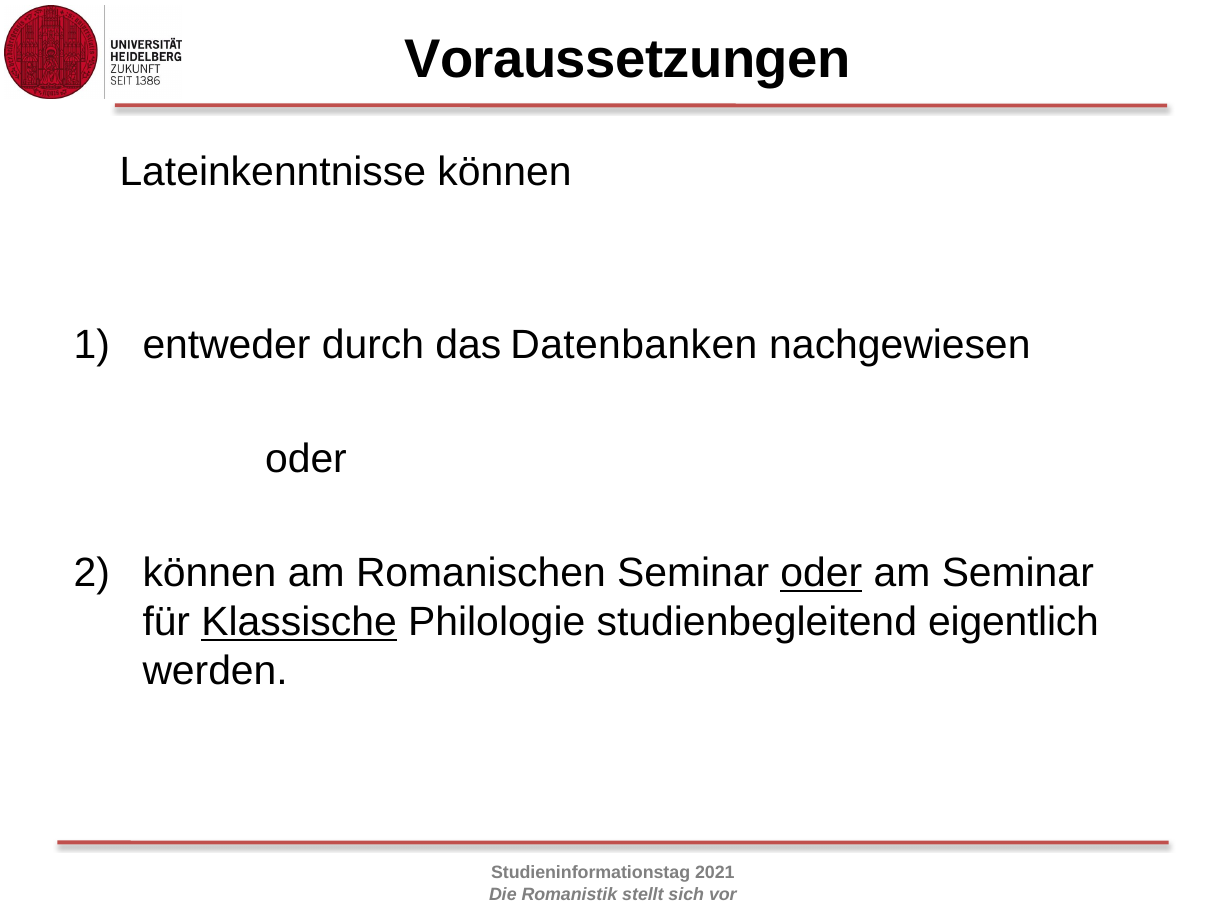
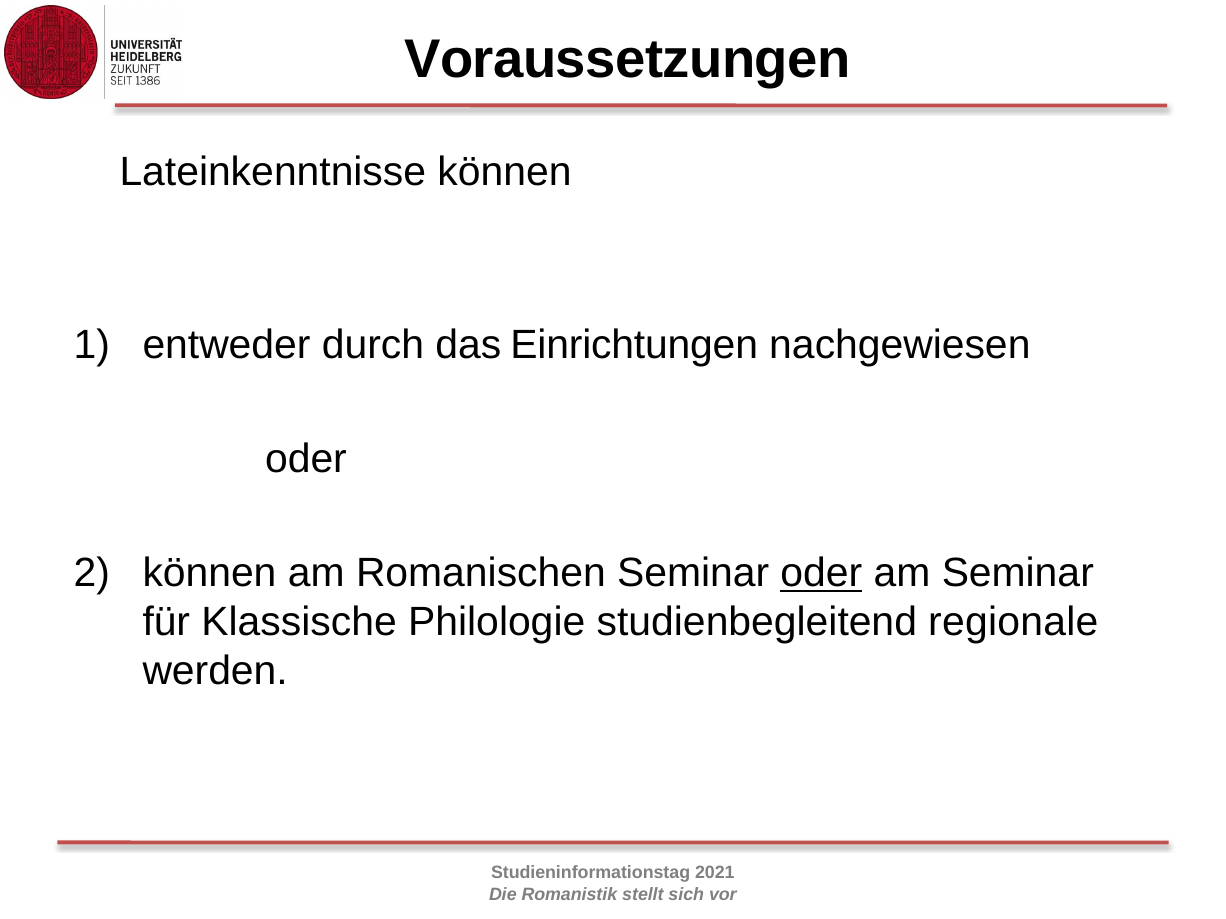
Datenbanken: Datenbanken -> Einrichtungen (634, 345)
Klassische underline: present -> none (299, 623)
eigentlich: eigentlich -> regionale (1013, 623)
